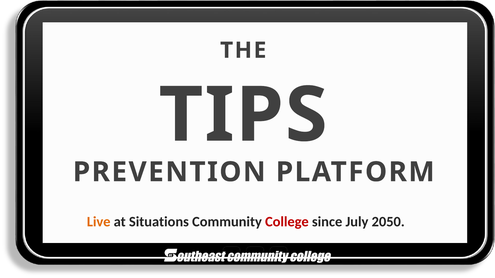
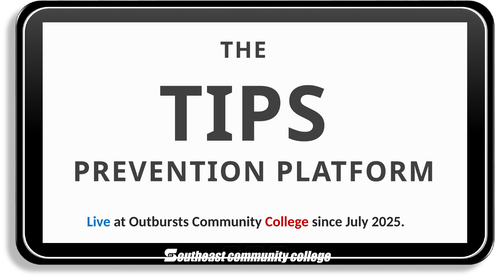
Live colour: orange -> blue (99, 222)
Situations: Situations -> Outbursts (159, 222)
2050: 2050 -> 2025 (388, 222)
